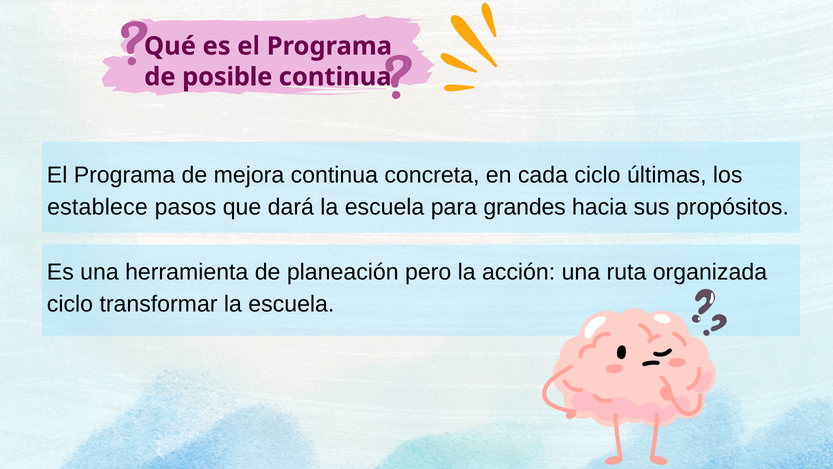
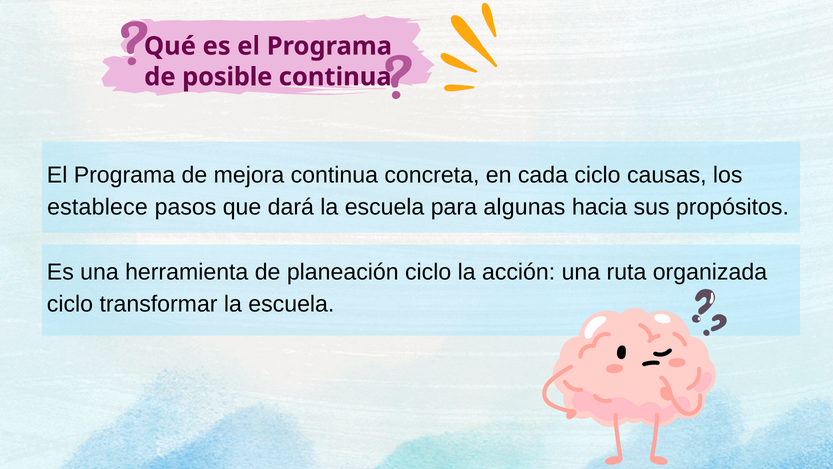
últimas: últimas -> causas (667, 175)
grandes: grandes -> algunas (524, 207)
planeación pero: pero -> ciclo (428, 272)
